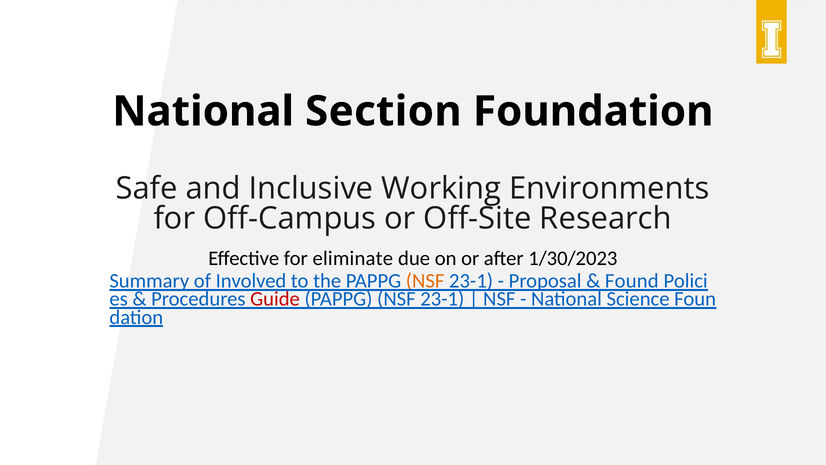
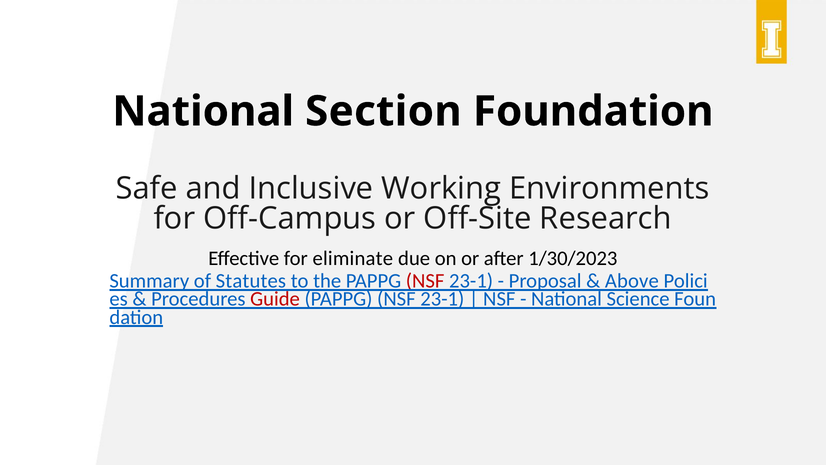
Involved: Involved -> Statutes (251, 281)
NSF colour: orange -> red (425, 281)
Found: Found -> Above (632, 281)
